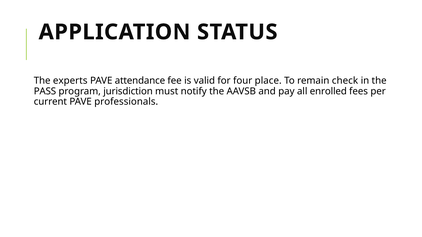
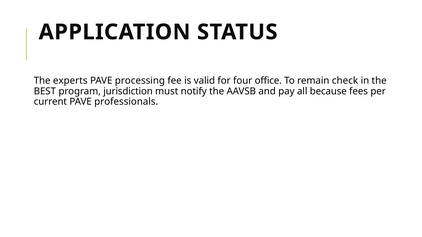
attendance: attendance -> processing (140, 81)
place: place -> office (268, 81)
PASS: PASS -> BEST (45, 91)
enrolled: enrolled -> because (328, 91)
